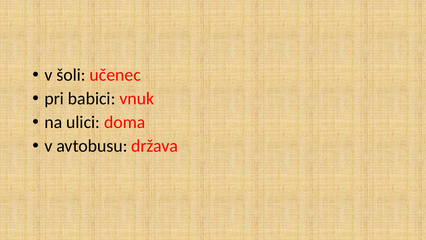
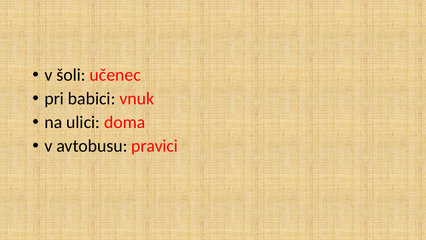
država: država -> pravici (155, 146)
